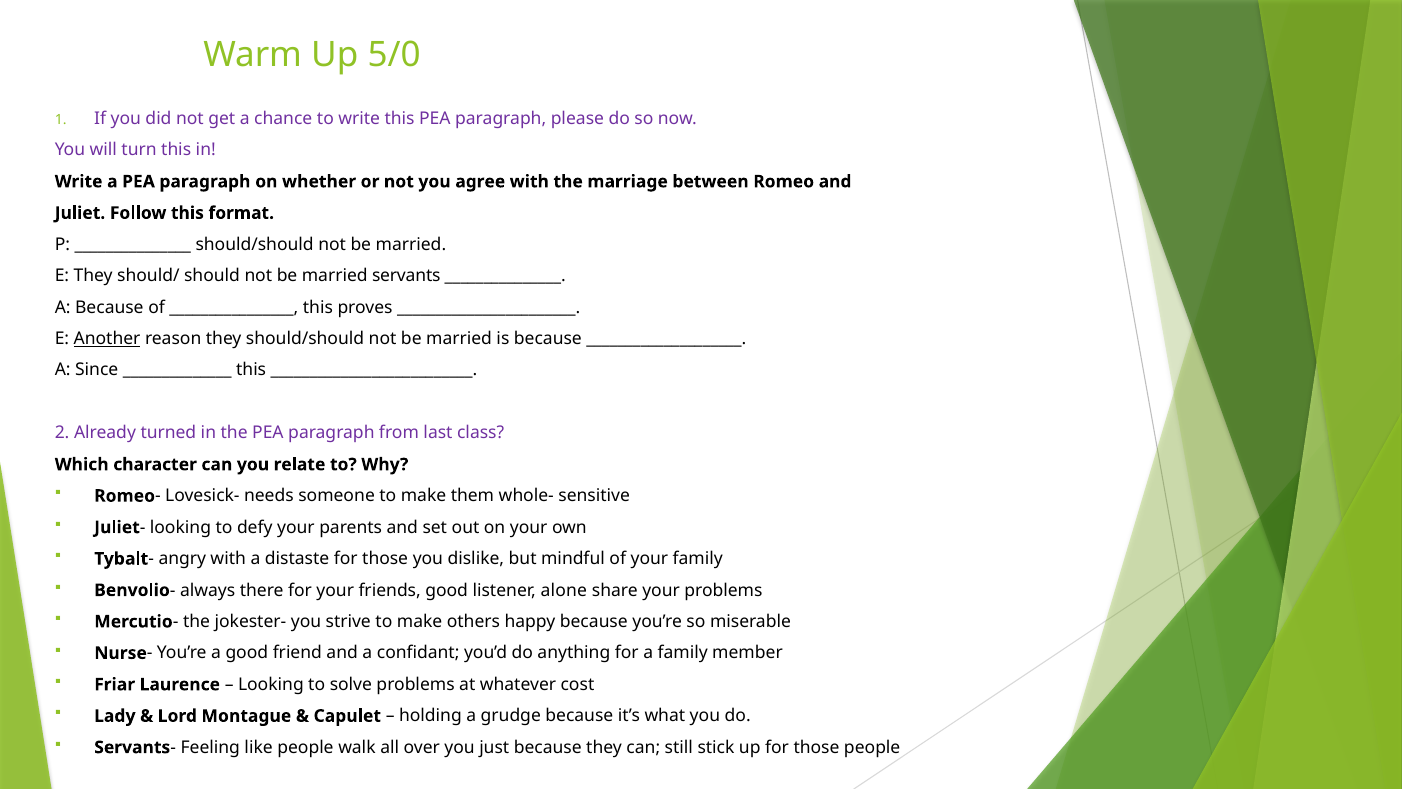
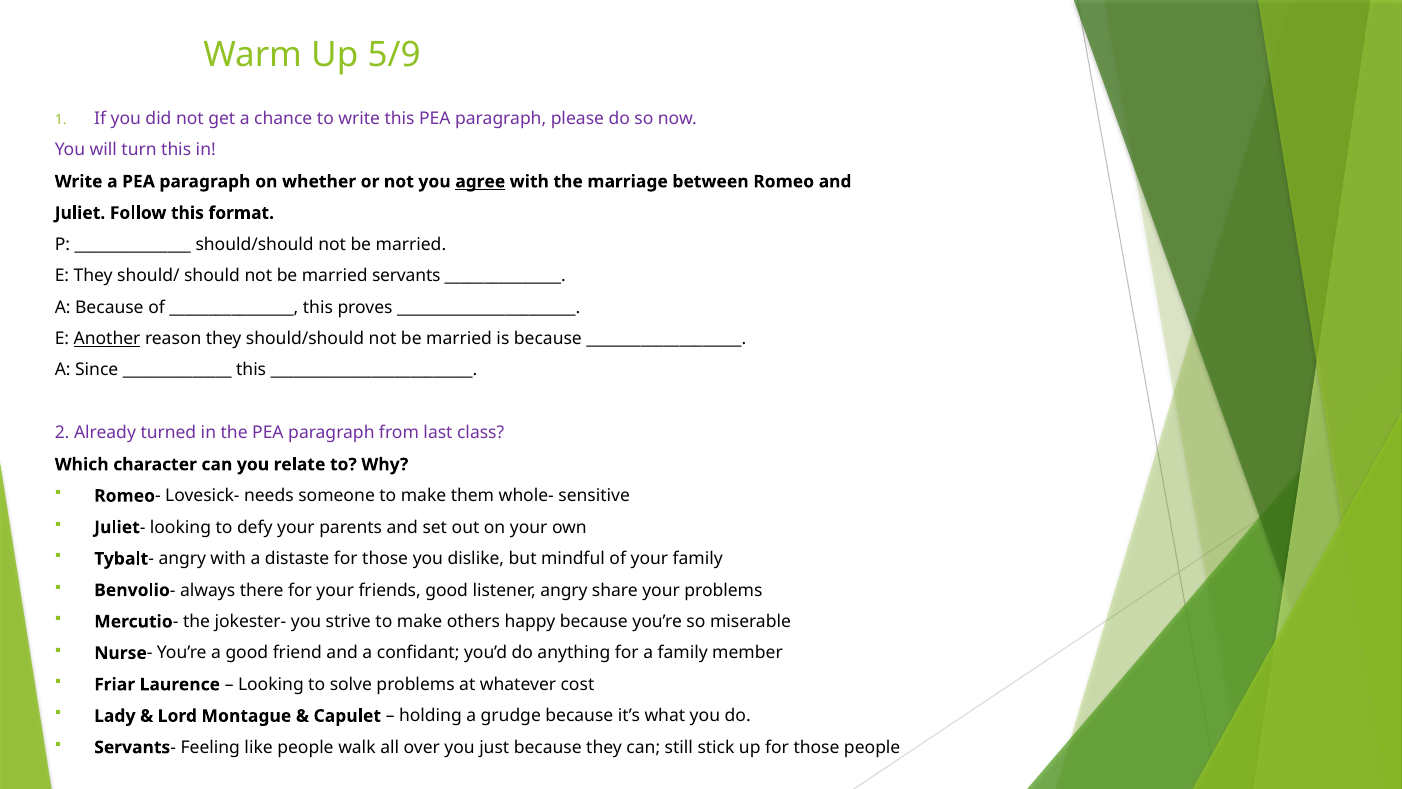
5/0: 5/0 -> 5/9 (394, 55)
agree underline: none -> present (480, 182)
listener alone: alone -> angry (564, 590)
